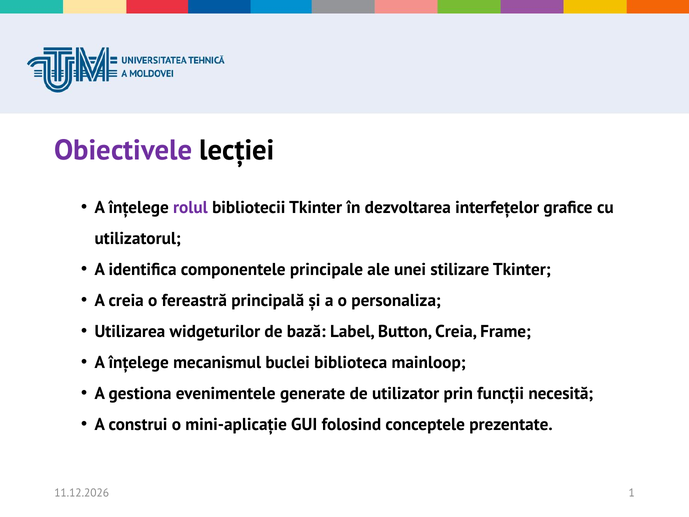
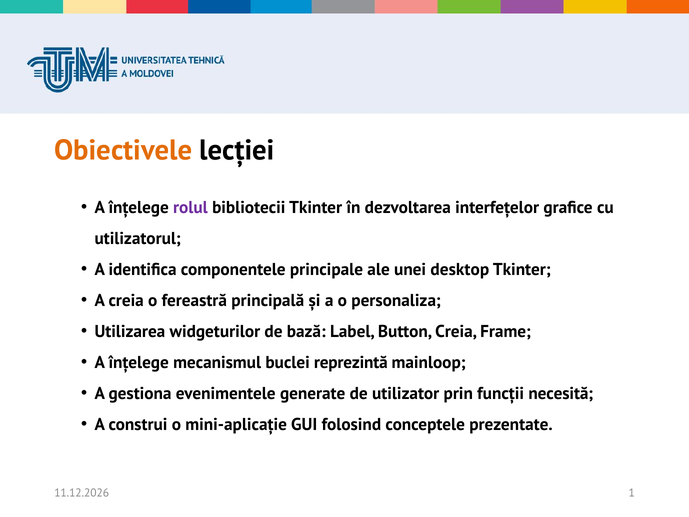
Obiectivele colour: purple -> orange (123, 150)
stilizare: stilizare -> desktop (460, 269)
biblioteca: biblioteca -> reprezintă (351, 362)
